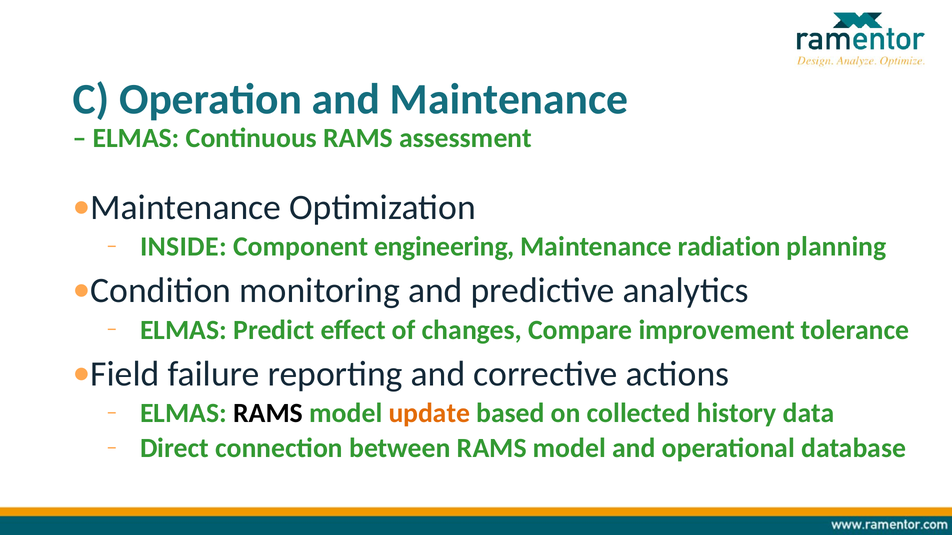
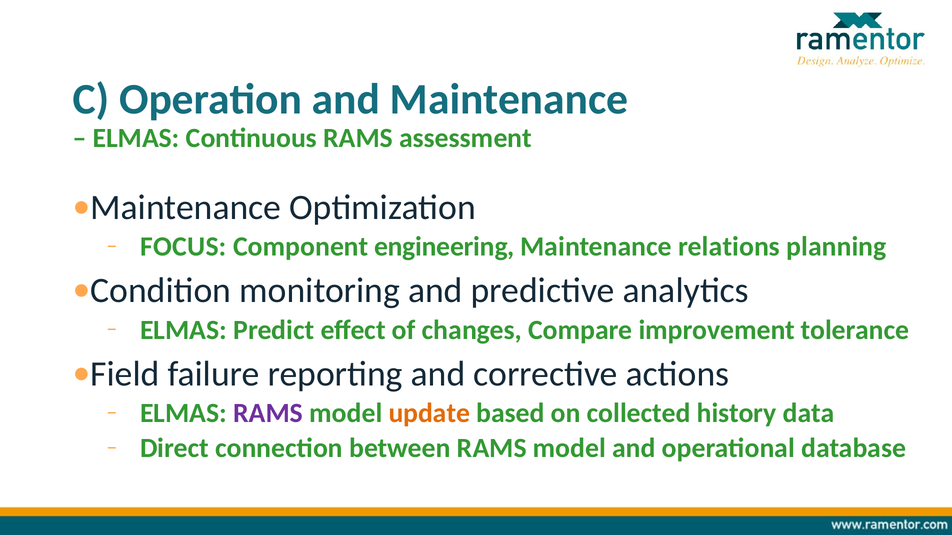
INSIDE: INSIDE -> FOCUS (183, 247)
radiation: radiation -> relations (729, 247)
RAMS colour: black -> purple (268, 414)
